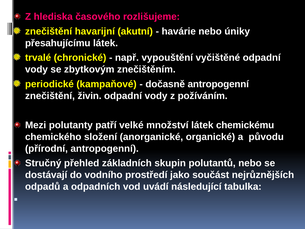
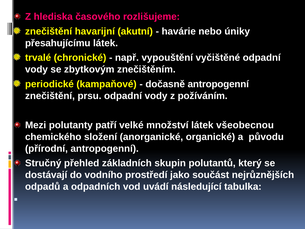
živin: živin -> prsu (89, 96)
chemickému: chemickému -> všeobecnou (245, 125)
polutantů nebo: nebo -> který (250, 163)
